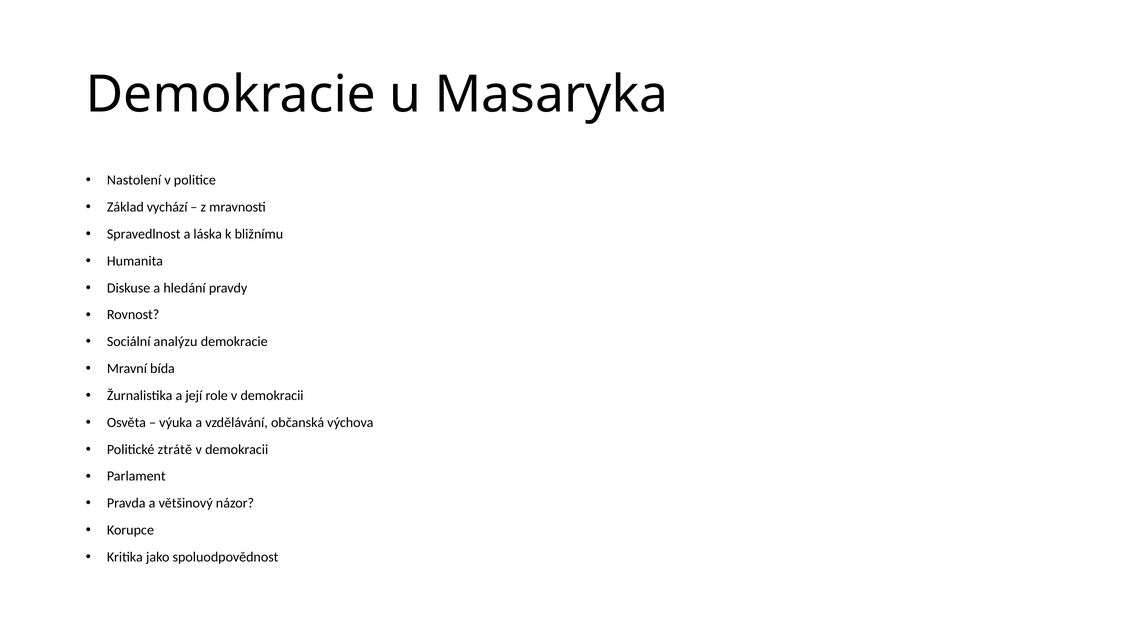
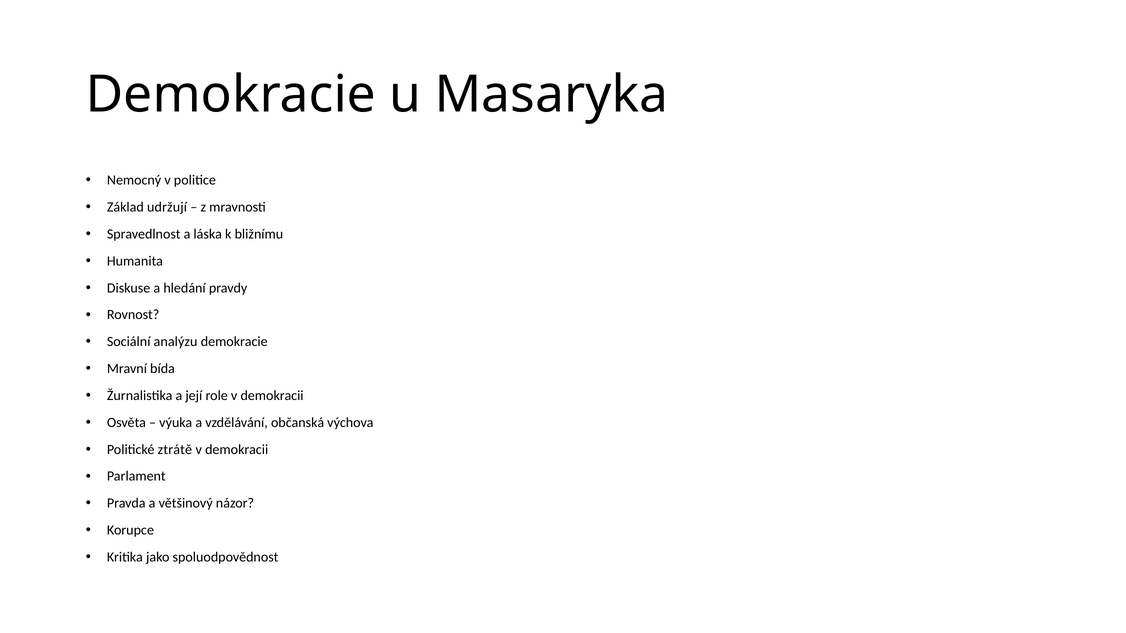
Nastolení: Nastolení -> Nemocný (134, 180)
vychází: vychází -> udržují (167, 207)
